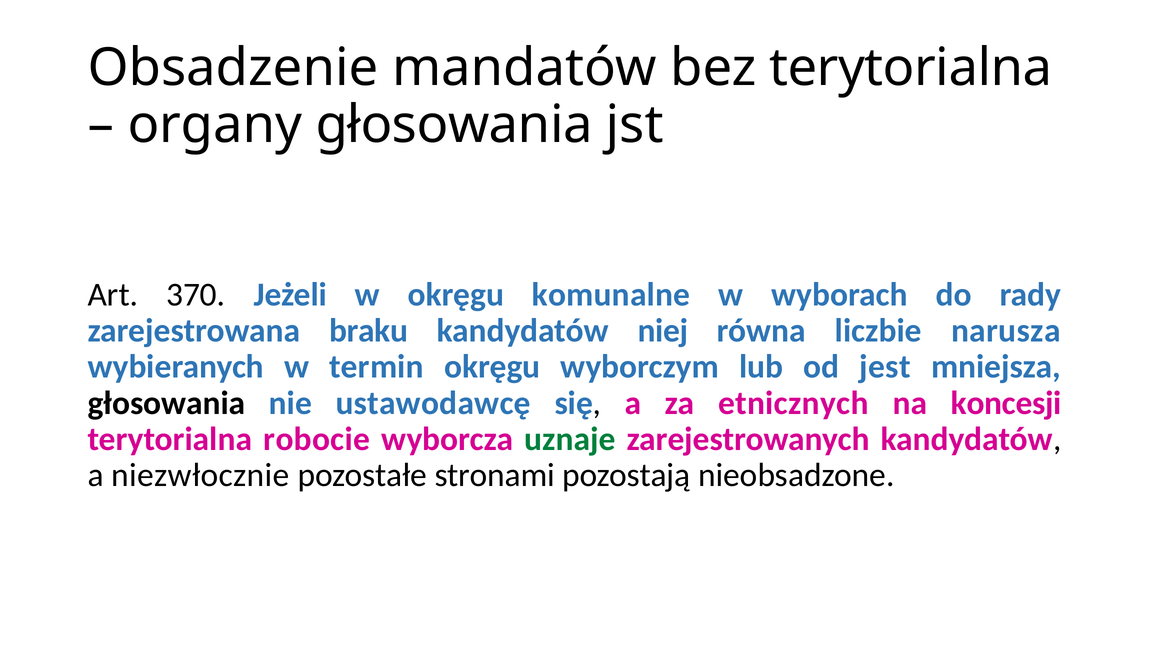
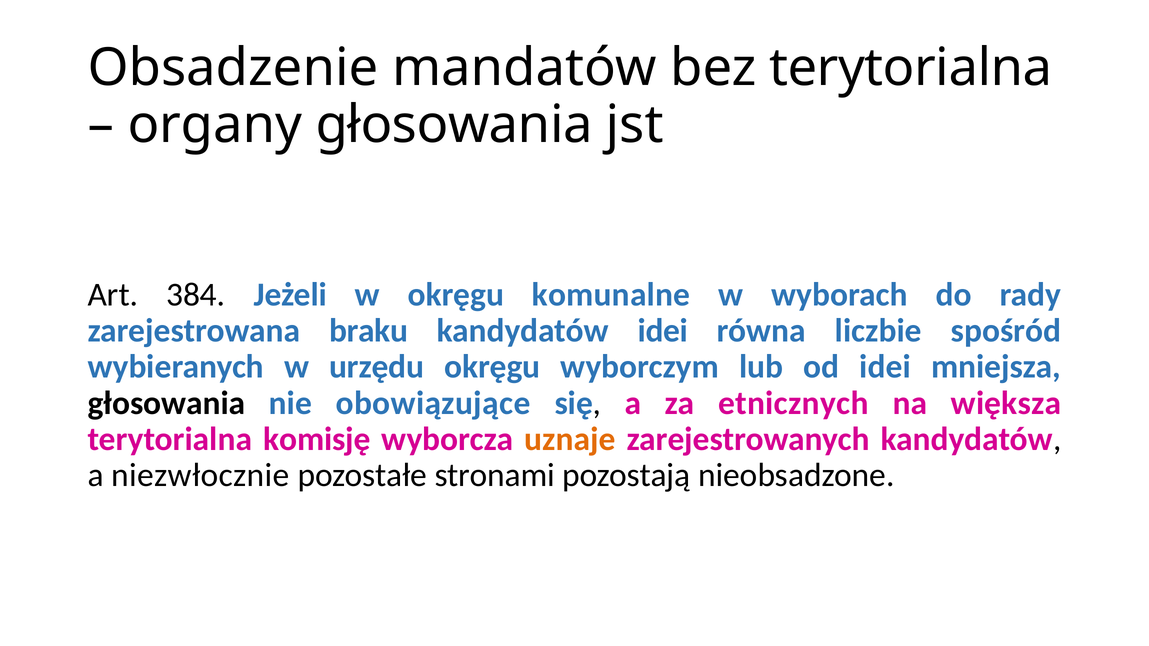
370: 370 -> 384 (196, 295)
kandydatów niej: niej -> idei (663, 331)
narusza: narusza -> spośród (1006, 331)
termin: termin -> urzędu (377, 367)
od jest: jest -> idei (885, 367)
ustawodawcę: ustawodawcę -> obowiązujące (433, 403)
koncesji: koncesji -> większa (1006, 403)
robocie: robocie -> komisję (317, 439)
uznaje colour: green -> orange (570, 439)
